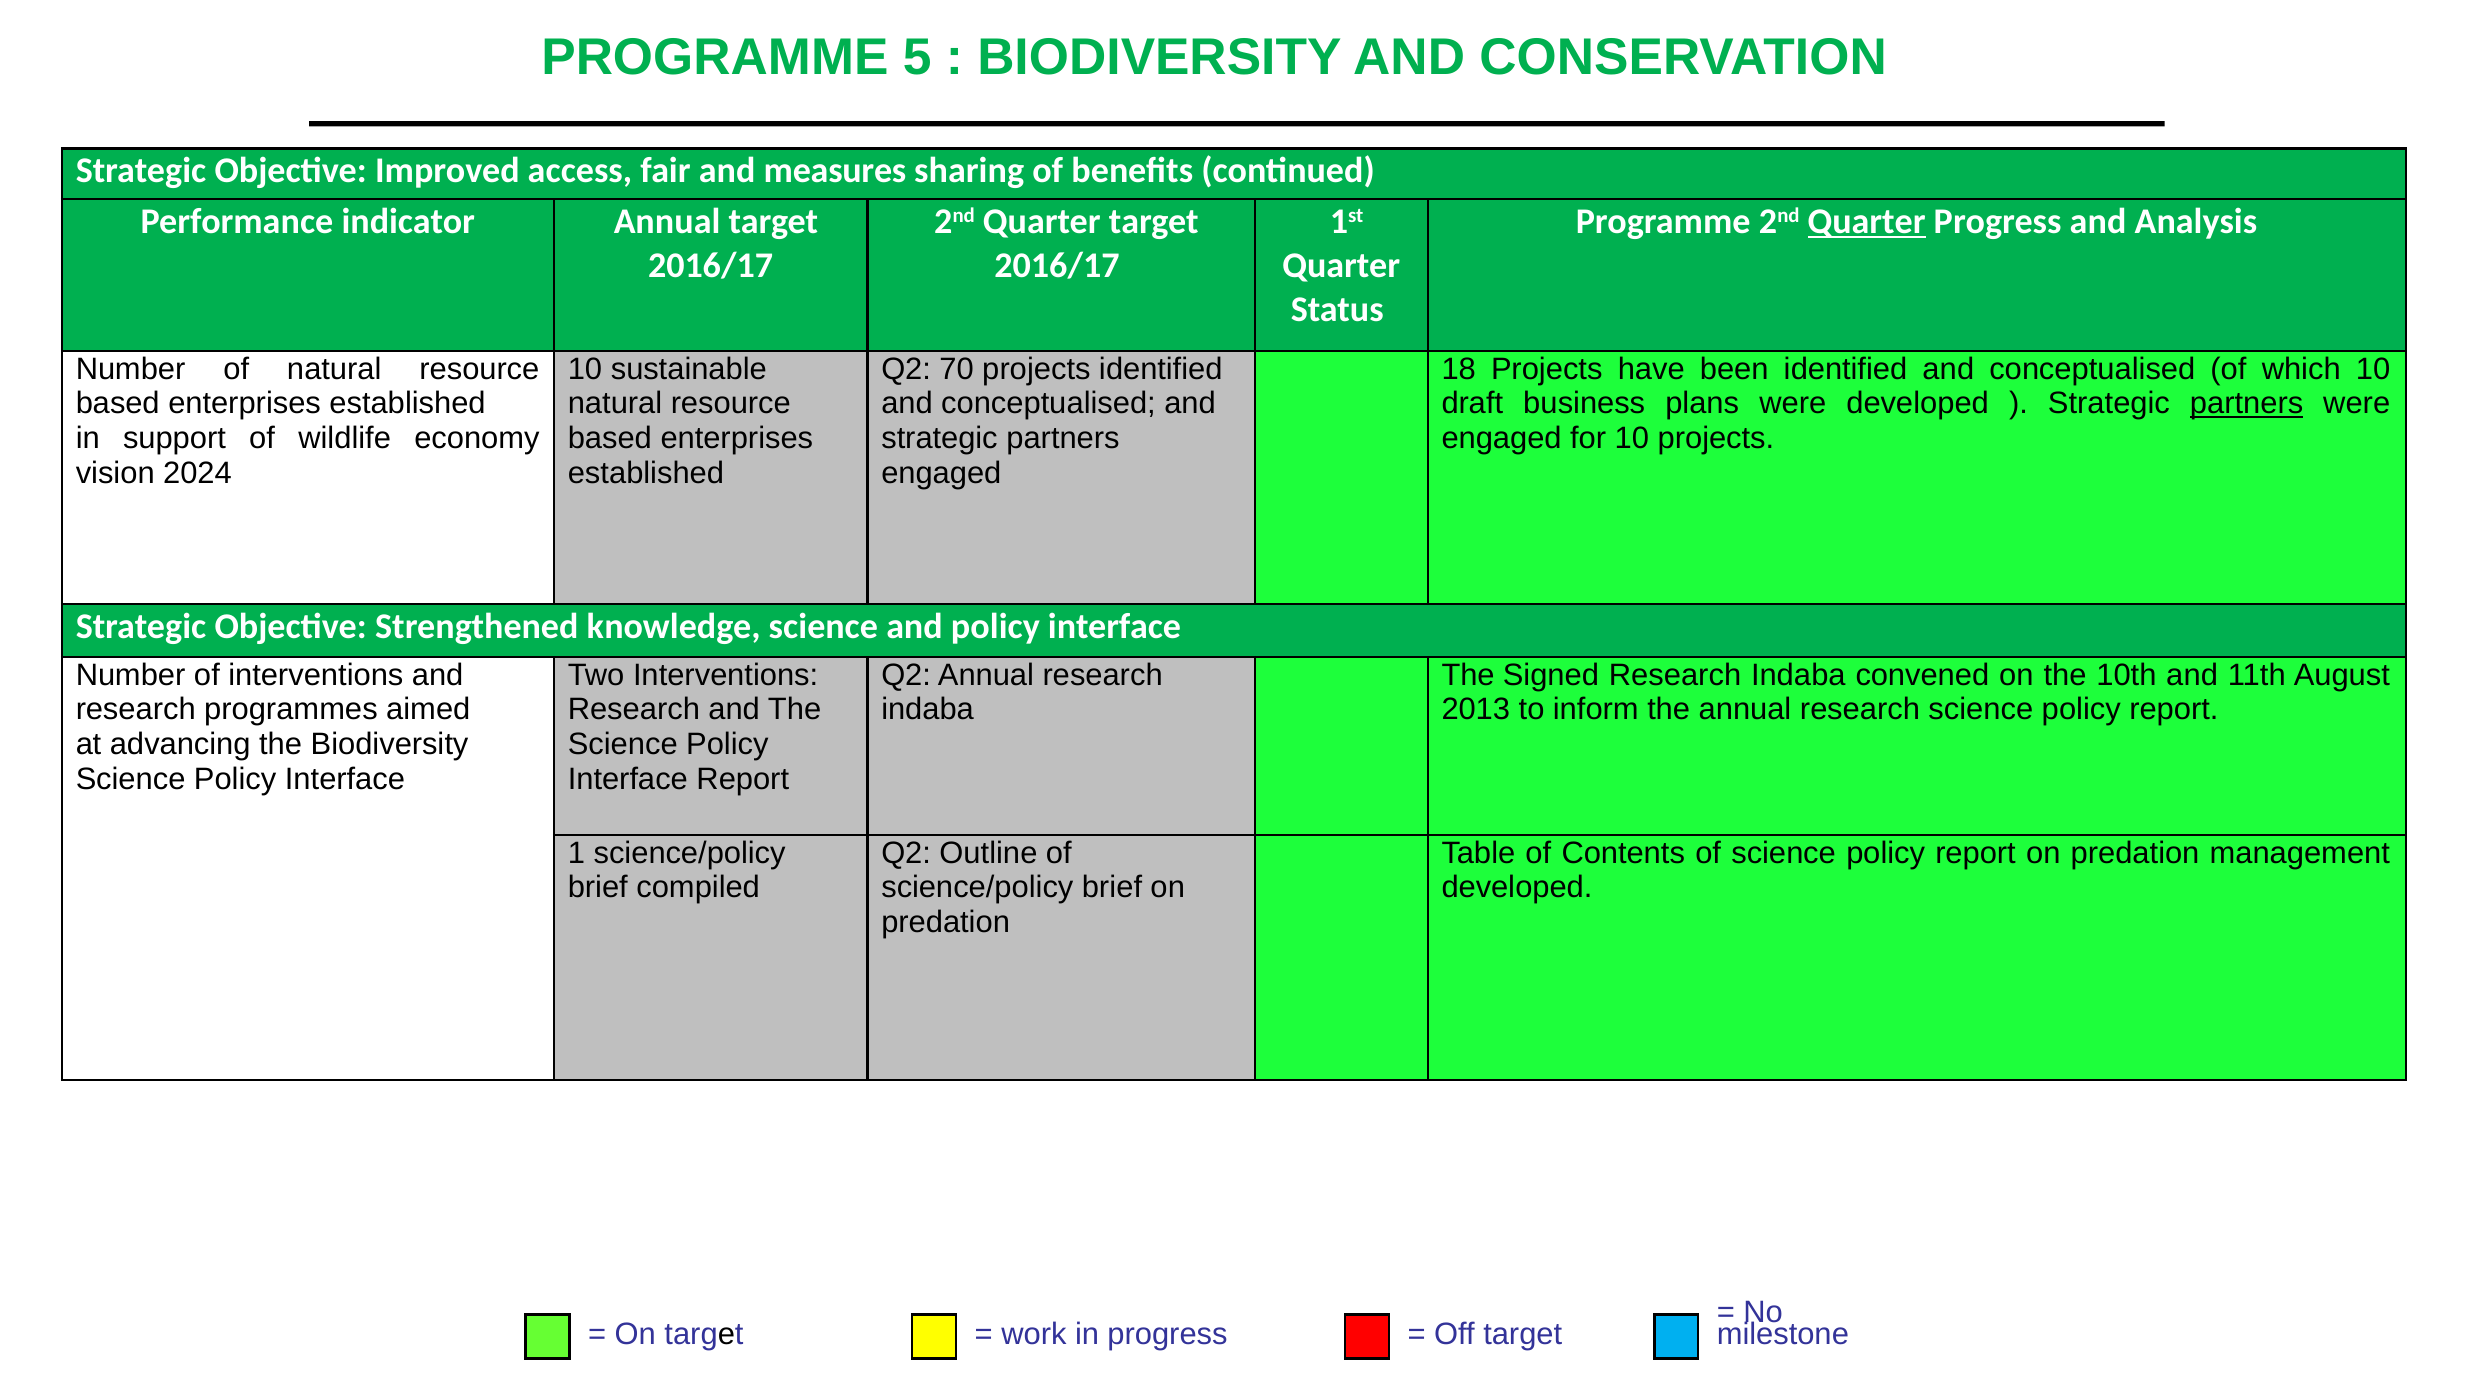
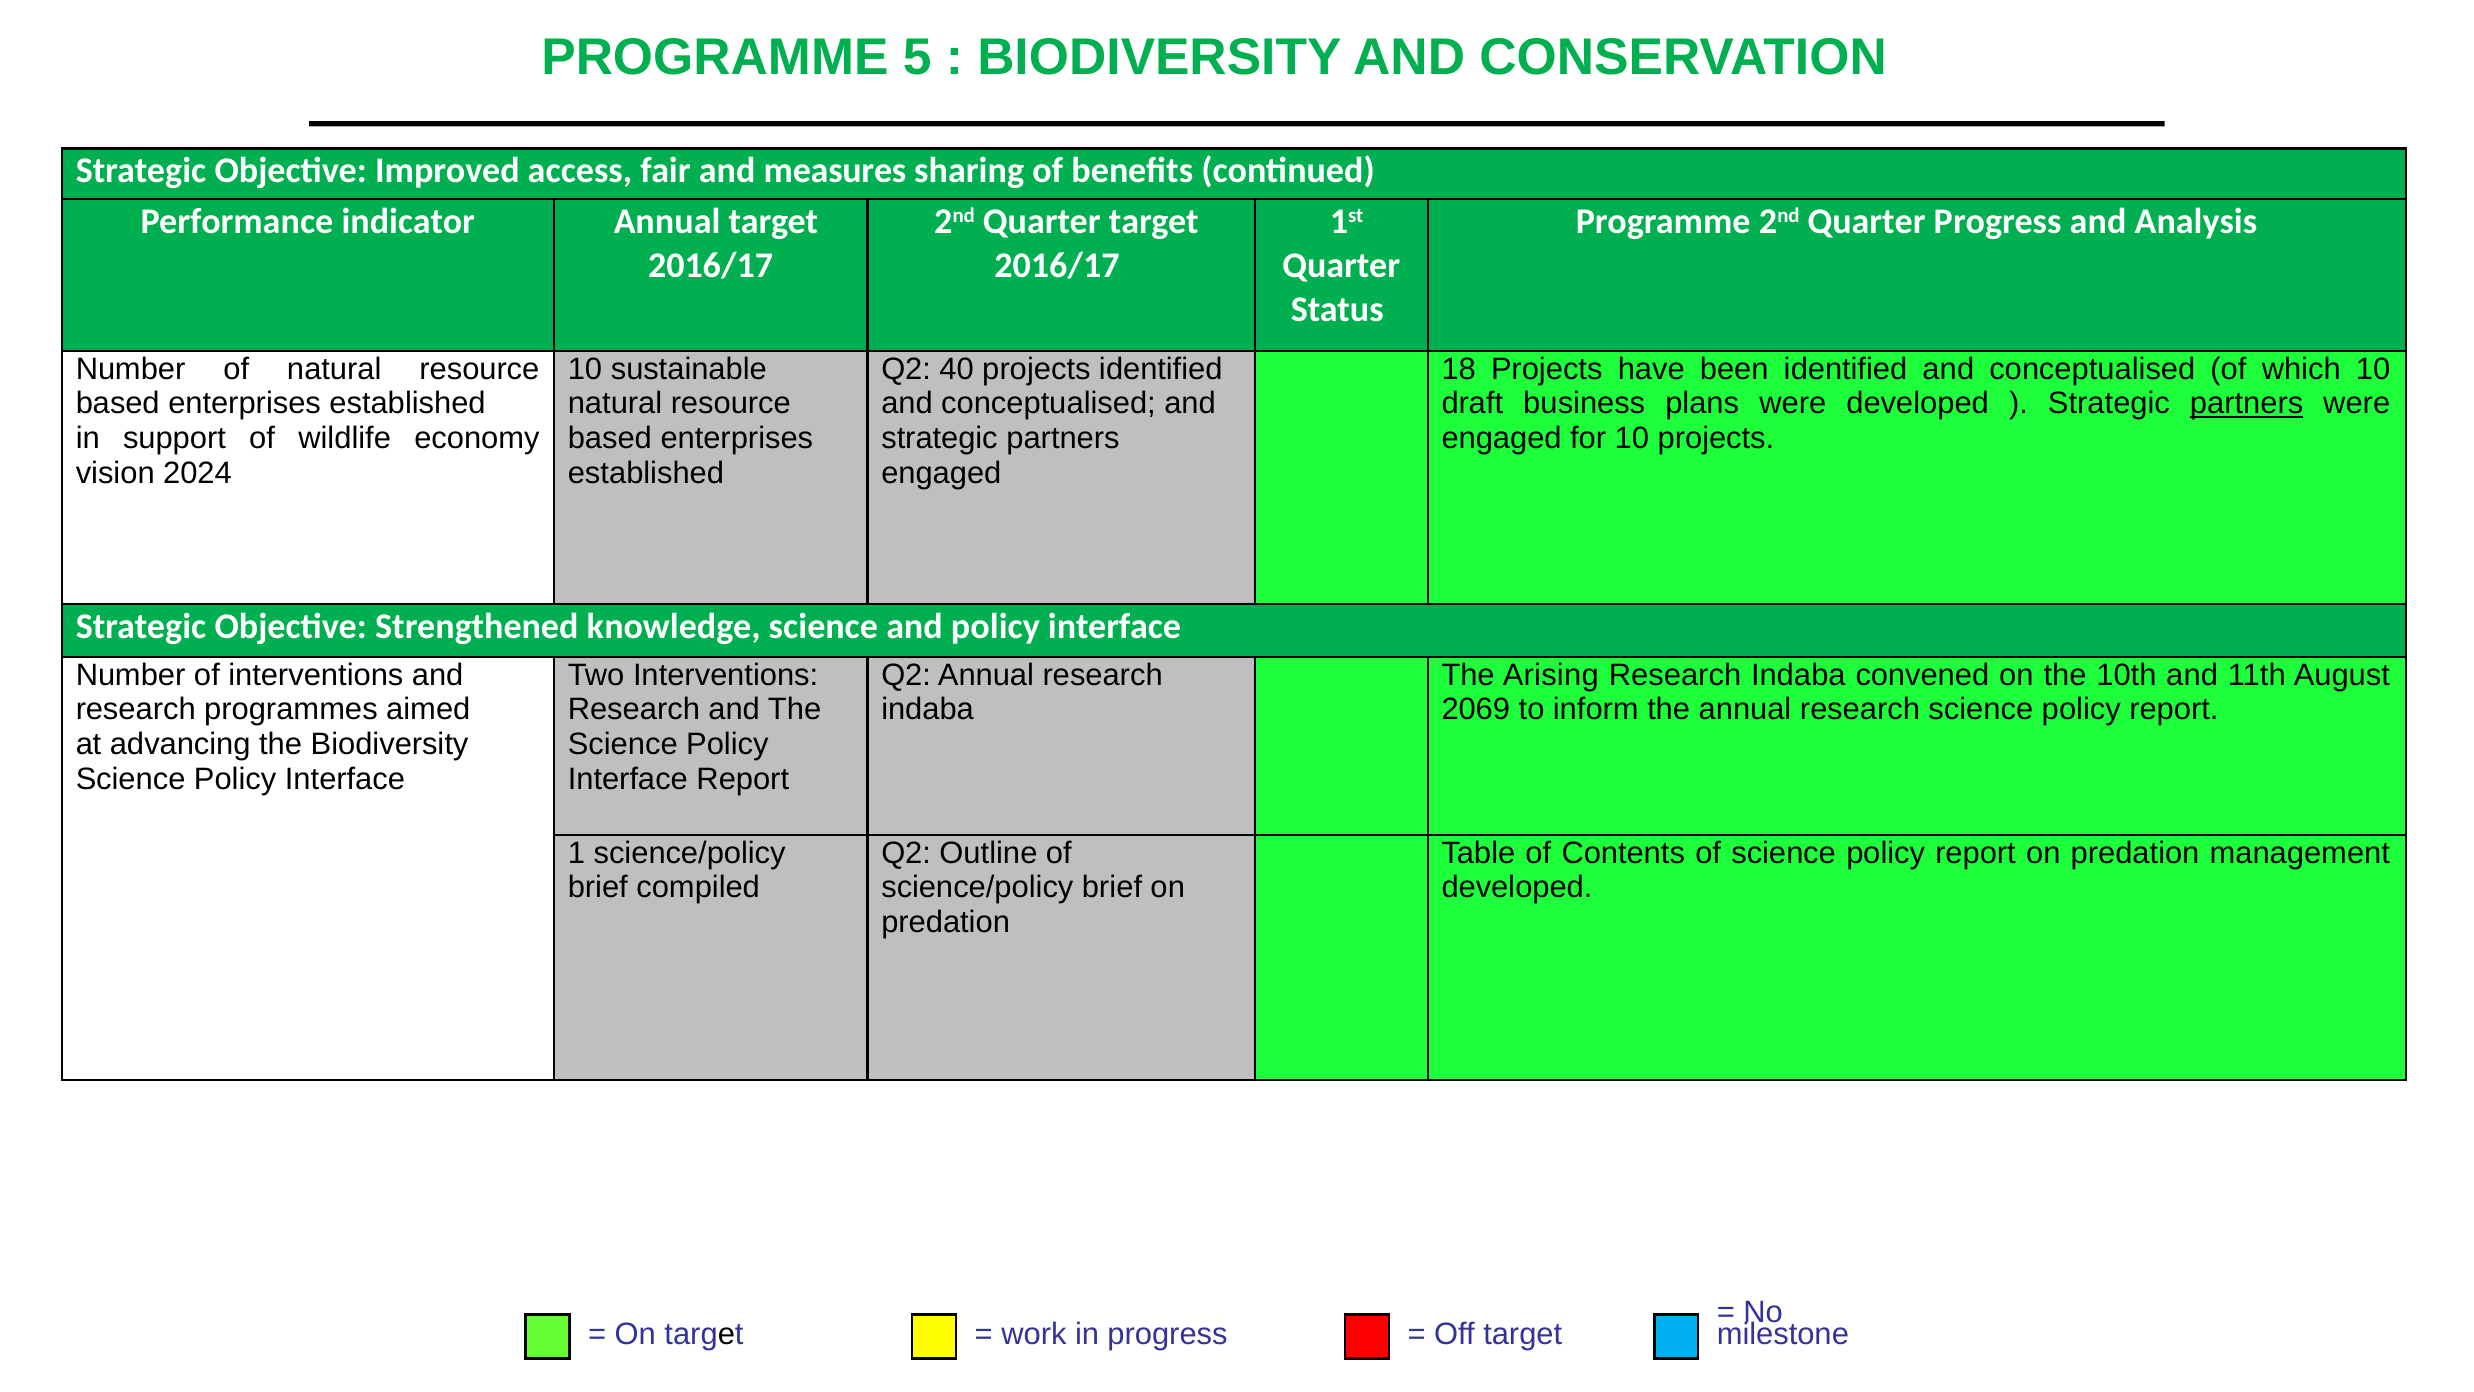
Quarter underline: present -> none (1867, 221)
70: 70 -> 40 (957, 369)
Signed: Signed -> Arising (1551, 675)
2013: 2013 -> 2069 (1476, 709)
